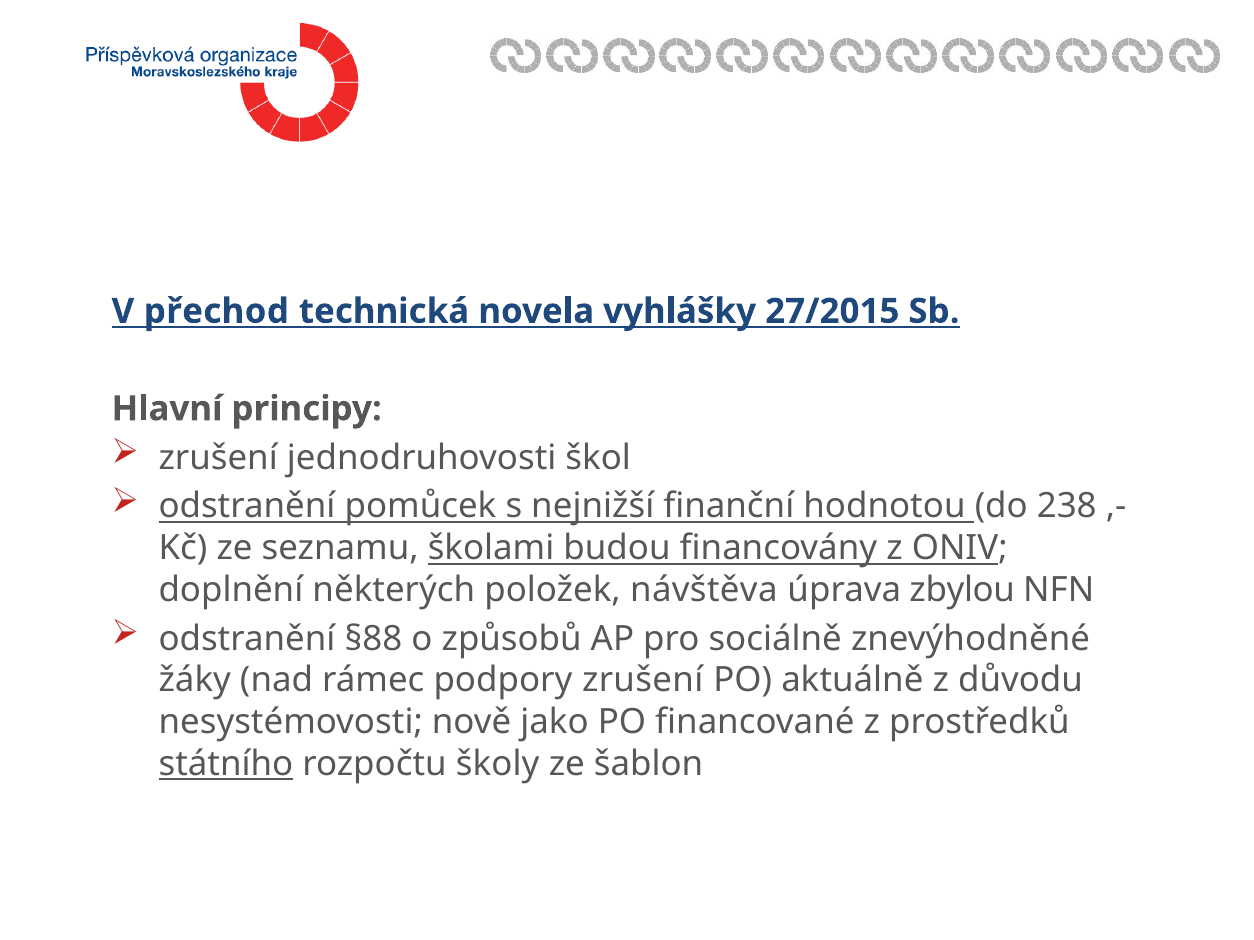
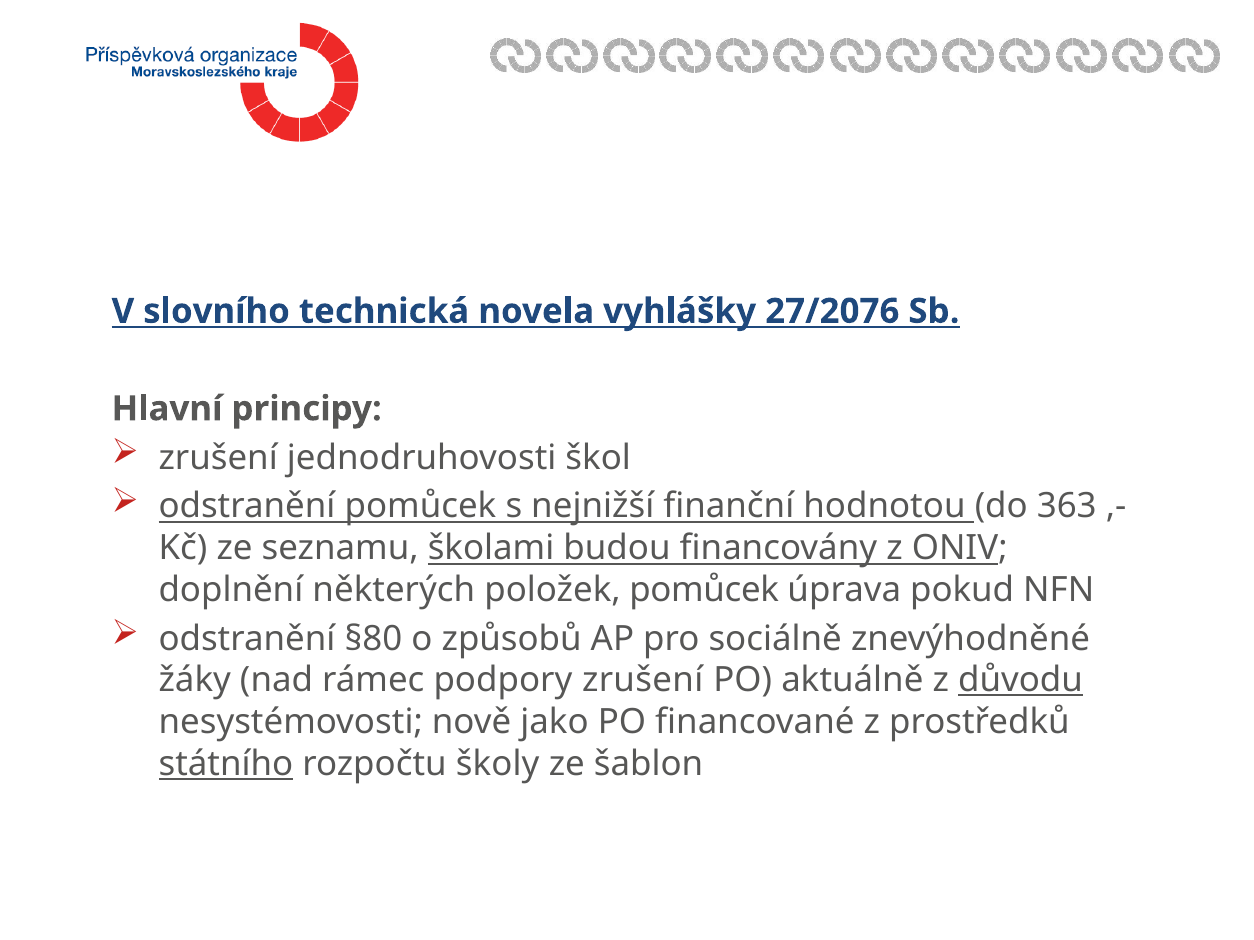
přechod: přechod -> slovního (217, 311)
27/2015: 27/2015 -> 27/2076 (832, 311)
238: 238 -> 363 (1067, 507)
položek návštěva: návštěva -> pomůcek (704, 590)
zbylou: zbylou -> pokud (962, 590)
§88: §88 -> §80 (373, 639)
důvodu underline: none -> present (1020, 681)
